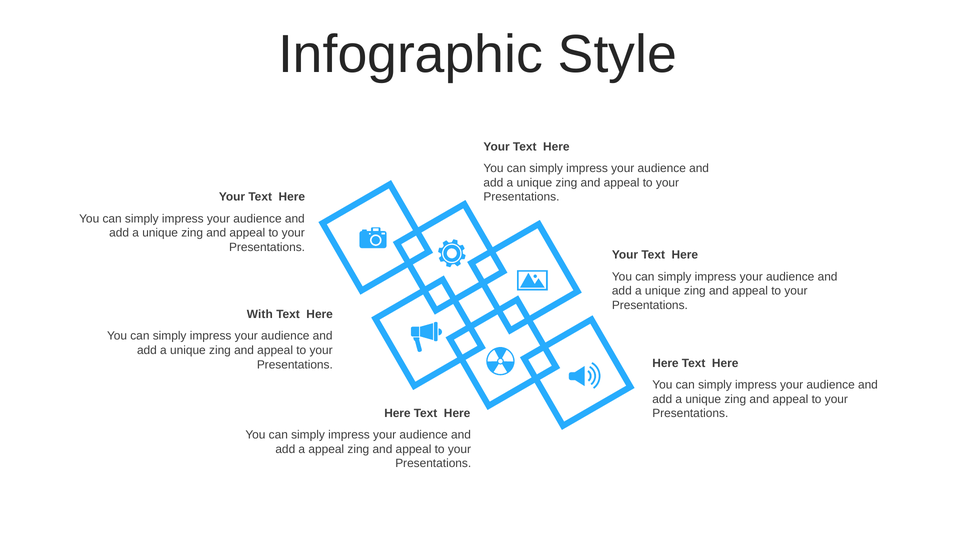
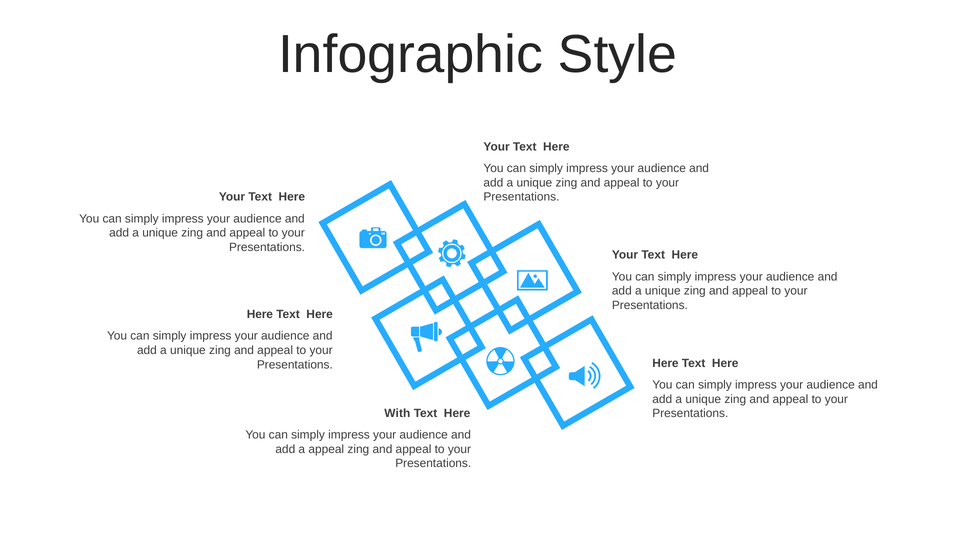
With: With -> Here (260, 314)
Here: Here -> With (397, 413)
